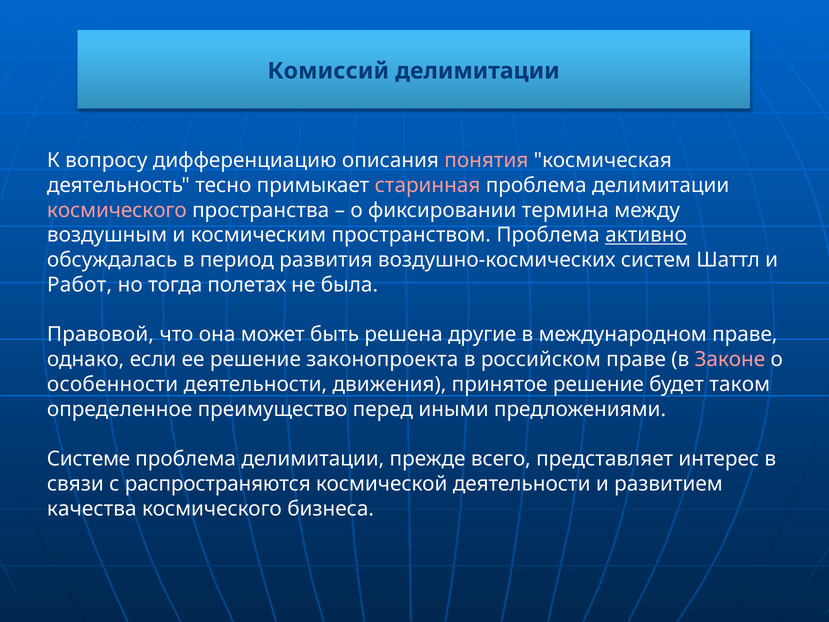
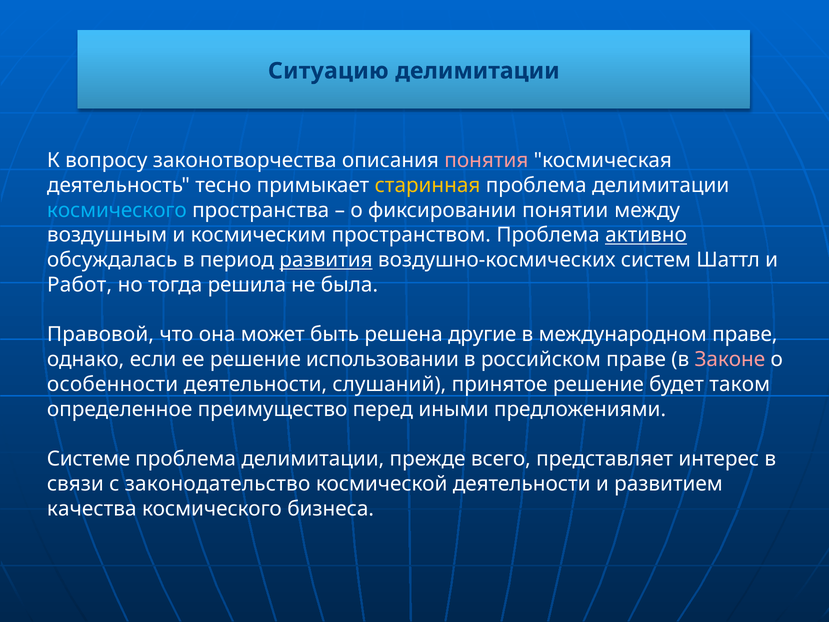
Комиссий: Комиссий -> Ситуацию (328, 71)
дифференциацию: дифференциацию -> законотворчества (245, 160)
старинная colour: pink -> yellow (428, 185)
космического colour: pink -> light blue (117, 210)
термина: термина -> понятии (565, 210)
развития underline: none -> present (326, 260)
полетах: полетах -> решила (247, 285)
законопроекта: законопроекта -> использовании (382, 359)
движения: движения -> слушаний (389, 384)
распространяются: распространяются -> законодательство (218, 484)
